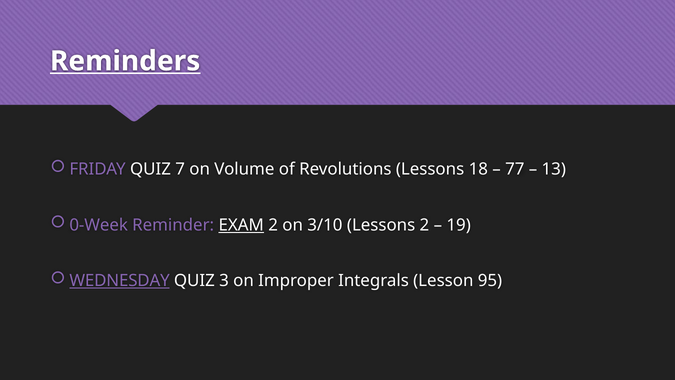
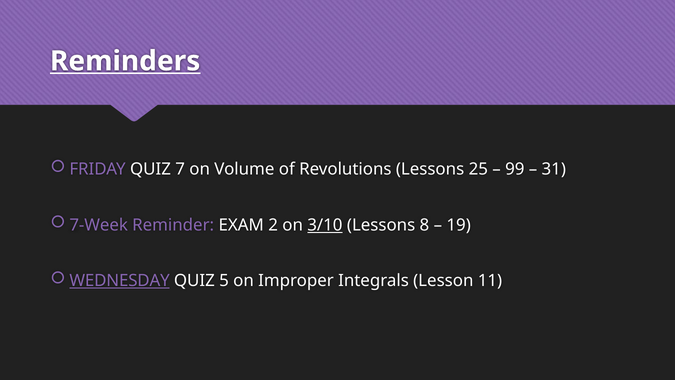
18: 18 -> 25 (478, 169)
77: 77 -> 99 (515, 169)
13: 13 -> 31 (554, 169)
0-Week: 0-Week -> 7-Week (99, 225)
EXAM underline: present -> none (241, 225)
3/10 underline: none -> present (325, 225)
Lessons 2: 2 -> 8 (424, 225)
3: 3 -> 5 (224, 281)
95: 95 -> 11 (490, 281)
